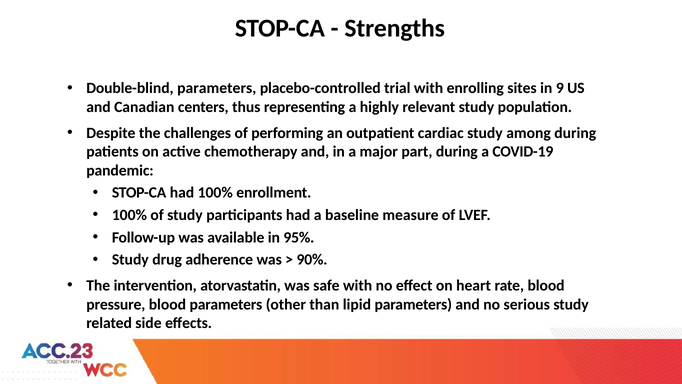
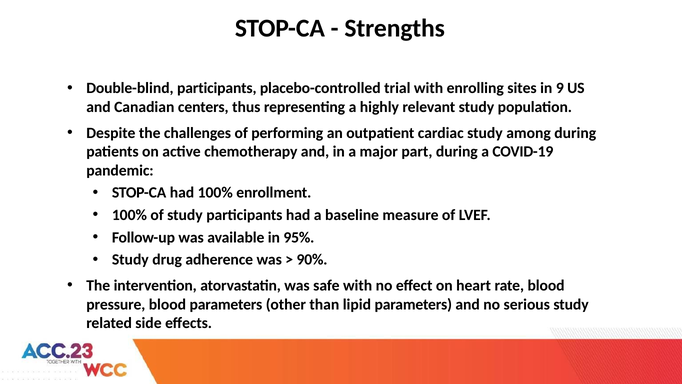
Double-blind parameters: parameters -> participants (217, 88)
